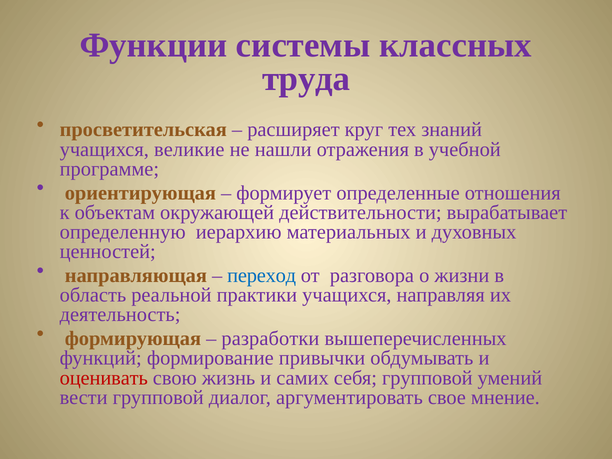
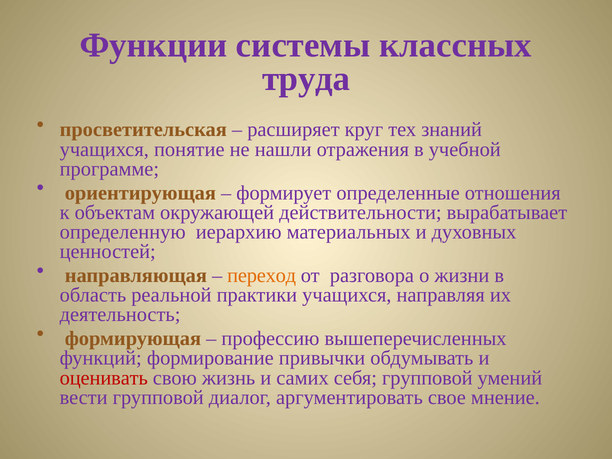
великие: великие -> понятие (189, 149)
переход colour: blue -> orange (262, 276)
разработки: разработки -> профессию (270, 339)
